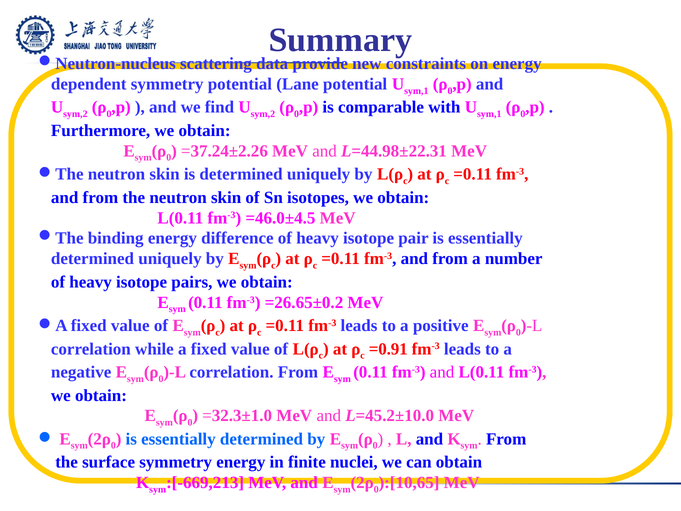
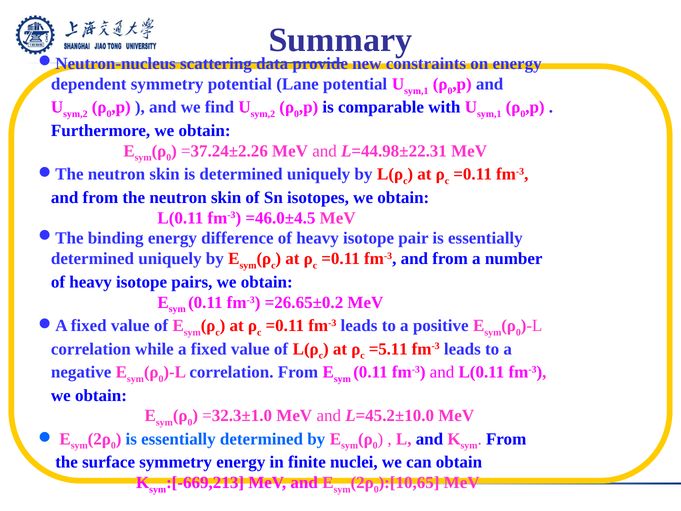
=0.91: =0.91 -> =5.11 (388, 349)
